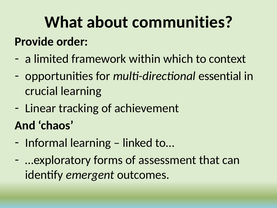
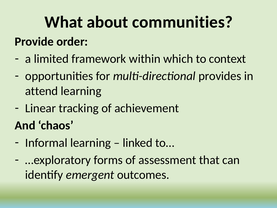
essential: essential -> provides (220, 76)
crucial: crucial -> attend (42, 91)
